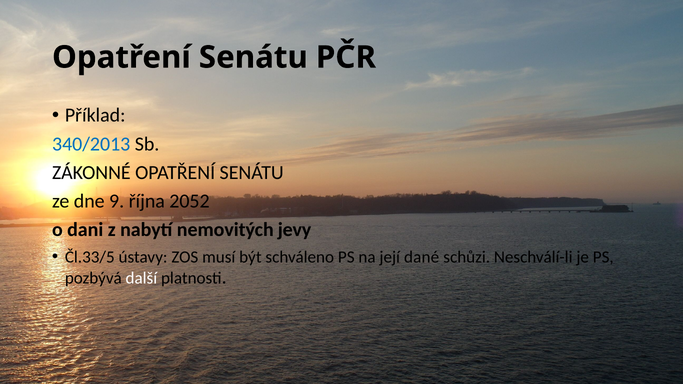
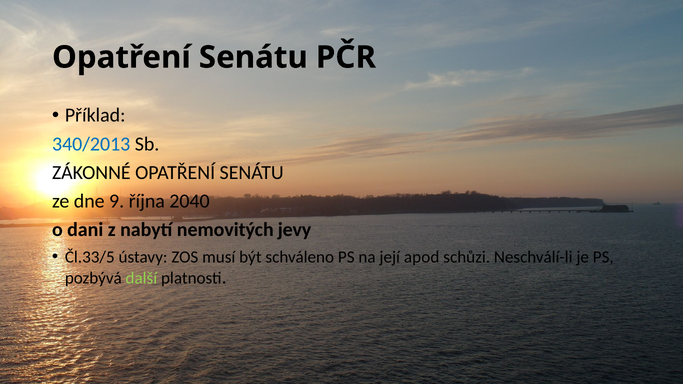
2052: 2052 -> 2040 (189, 201)
dané: dané -> apod (422, 257)
další colour: white -> light green (141, 278)
